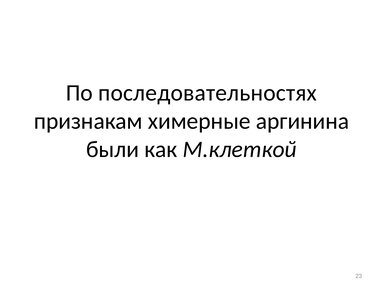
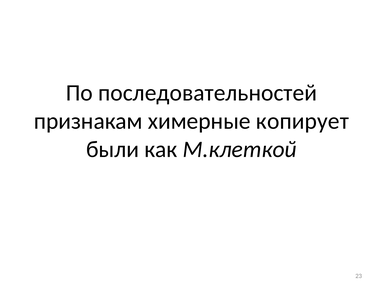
последовательностях: последовательностях -> последовательностей (208, 93)
аргинина: аргинина -> копирует (302, 121)
